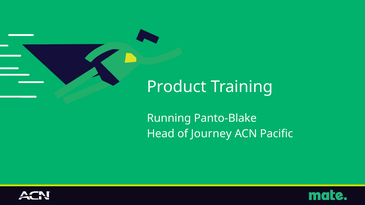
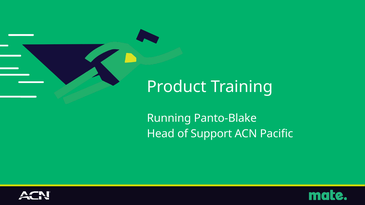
Journey: Journey -> Support (211, 134)
